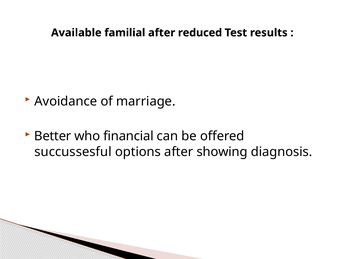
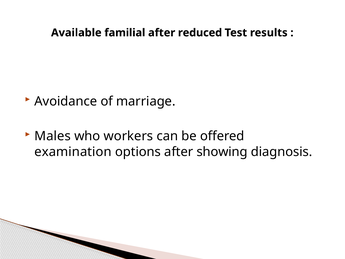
Better: Better -> Males (53, 136)
financial: financial -> workers (128, 136)
succussesful: succussesful -> examination (73, 152)
